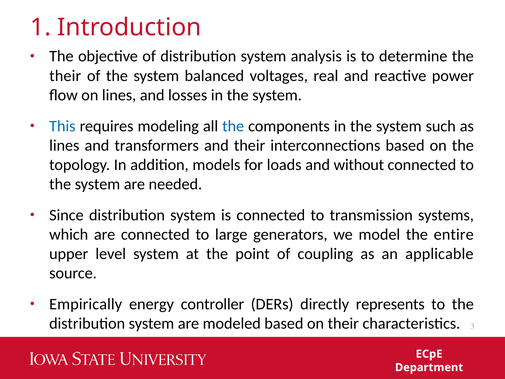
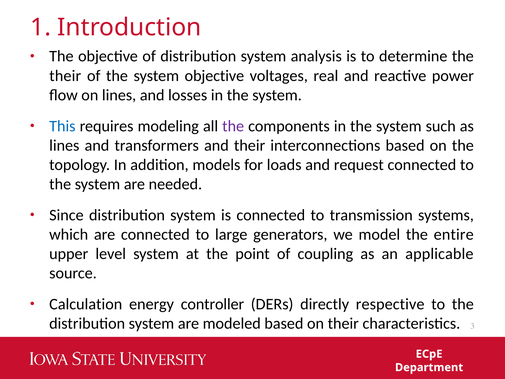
system balanced: balanced -> objective (214, 76)
the colour: blue -> purple (233, 126)
without: without -> request (359, 165)
Empirically: Empirically -> Calculation (86, 304)
represents: represents -> respective (390, 304)
